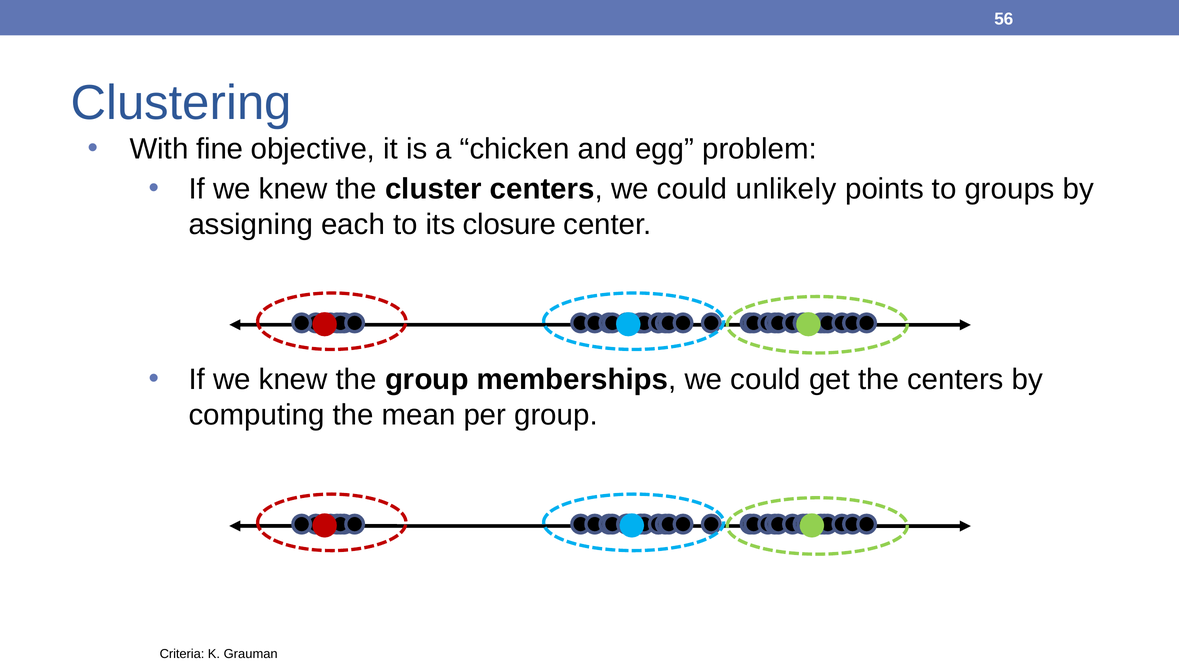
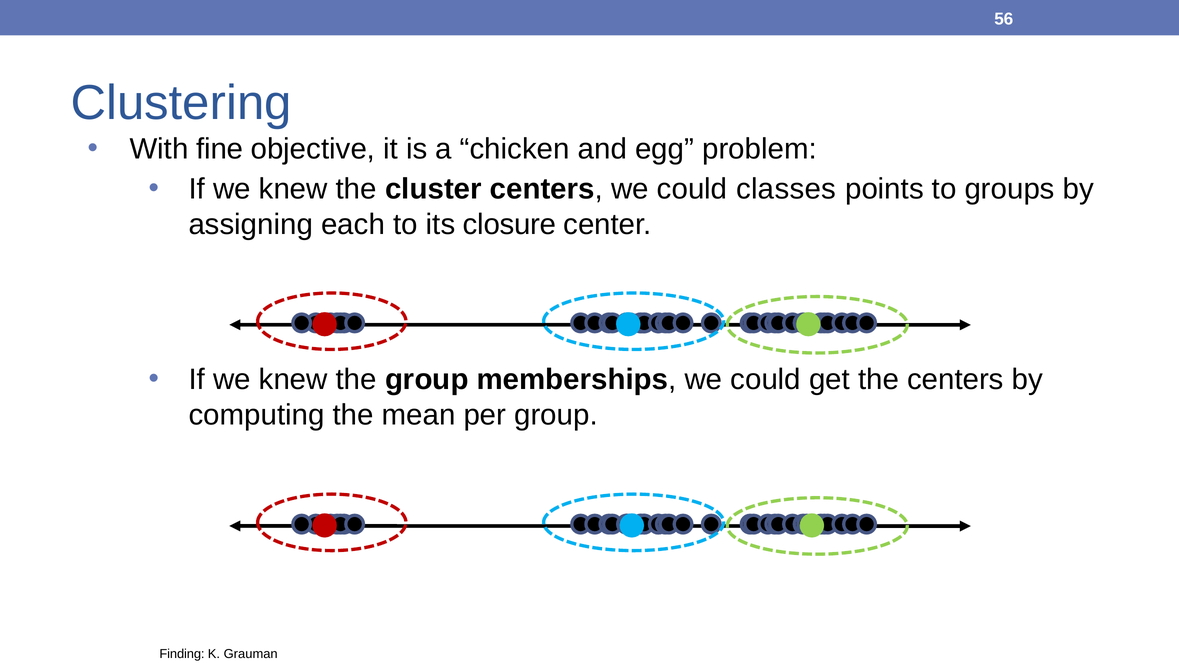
unlikely: unlikely -> classes (786, 189)
Criteria: Criteria -> Finding (182, 654)
